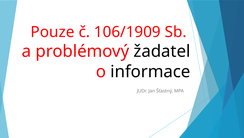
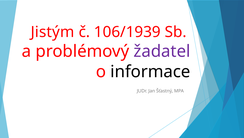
Pouze: Pouze -> Jistým (53, 32)
106/1909: 106/1909 -> 106/1939 (127, 32)
žadatel colour: black -> purple (162, 51)
